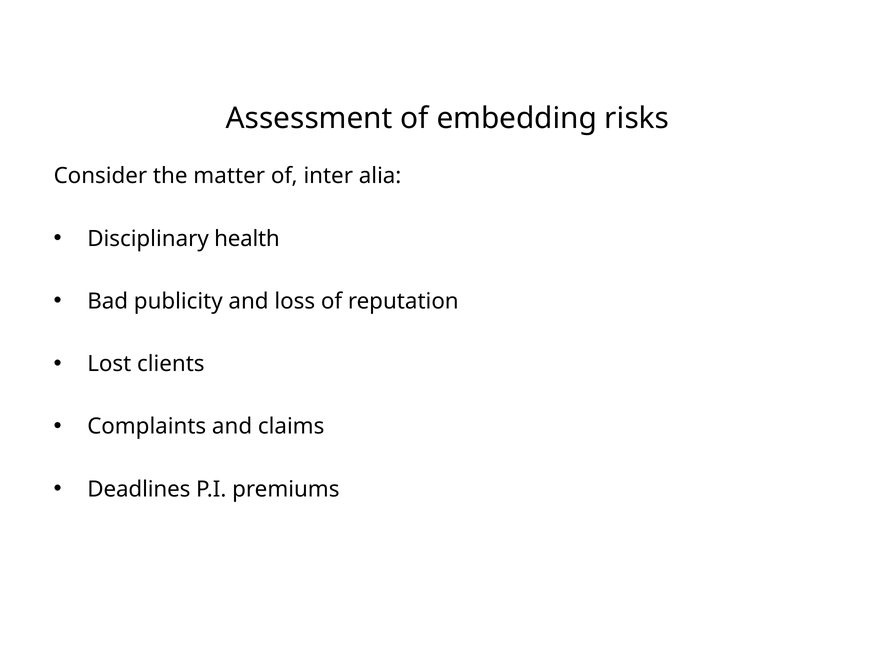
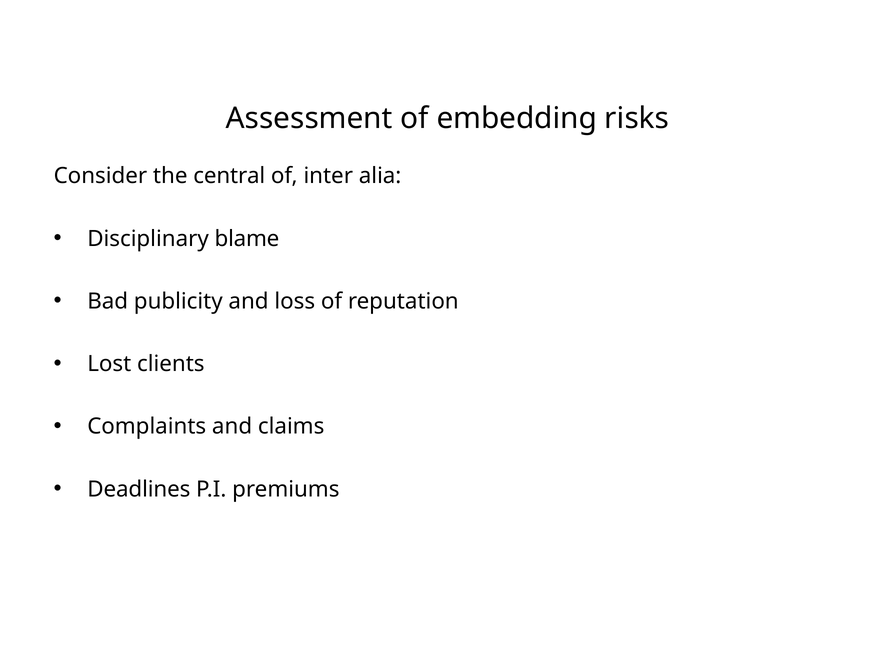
matter: matter -> central (229, 176)
health: health -> blame (247, 239)
